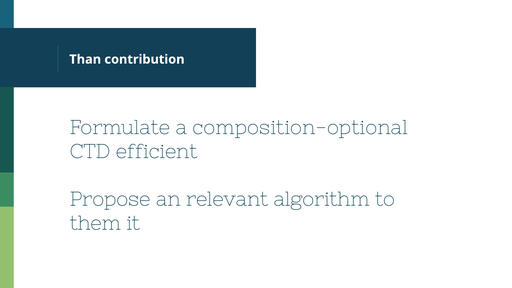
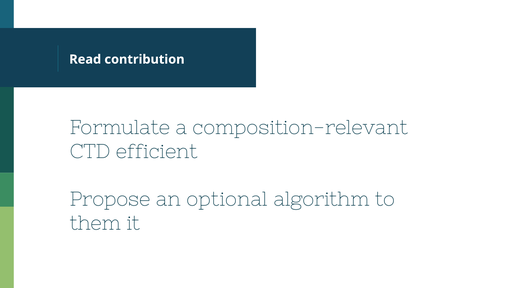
Than: Than -> Read (85, 59)
composition-optional: composition-optional -> composition-relevant (300, 128)
relevant: relevant -> optional (227, 199)
